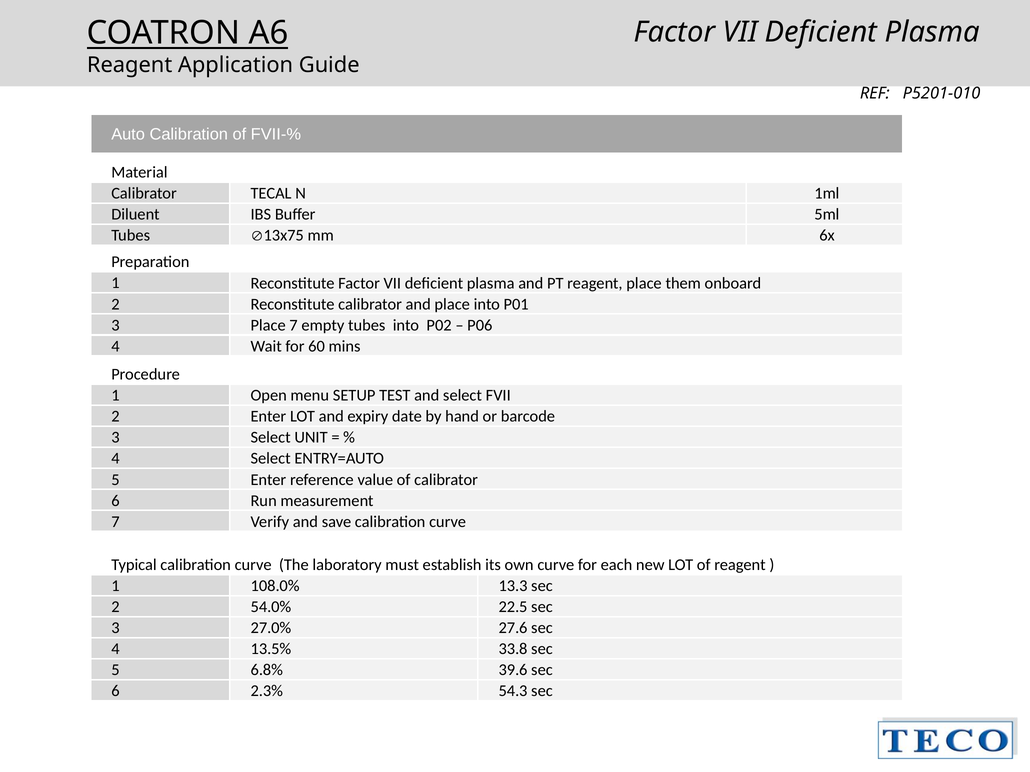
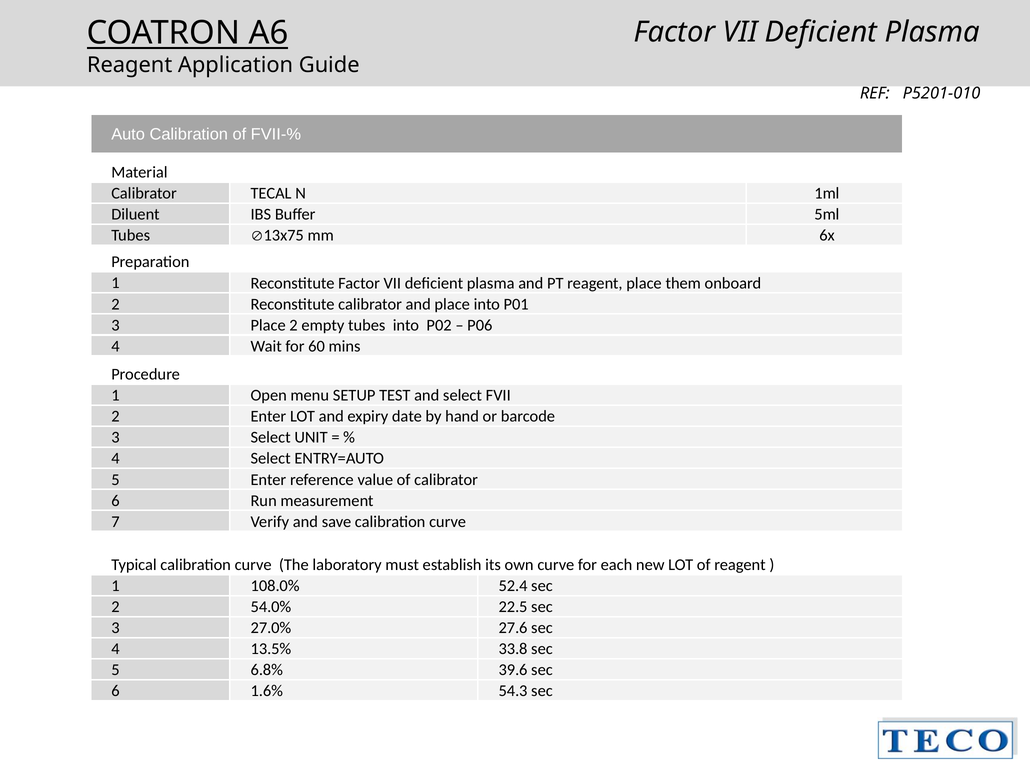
Place 7: 7 -> 2 (294, 325)
13.3: 13.3 -> 52.4 (513, 586)
2.3%: 2.3% -> 1.6% (267, 691)
